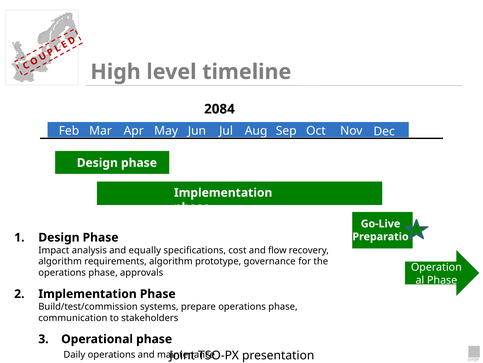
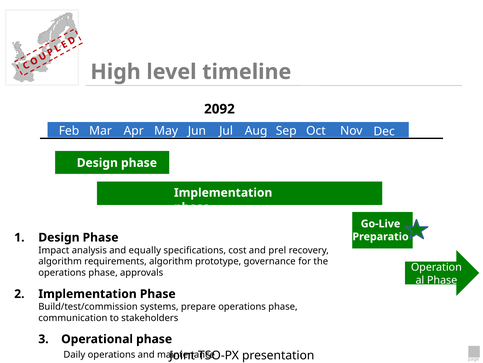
2084: 2084 -> 2092 (219, 109)
flow: flow -> prel (277, 250)
